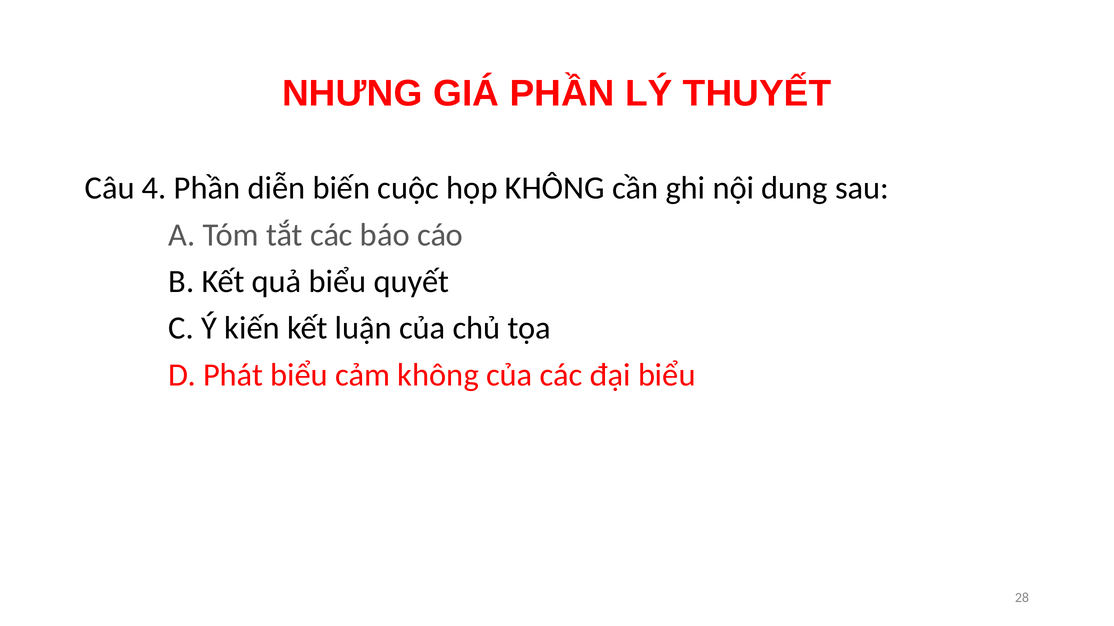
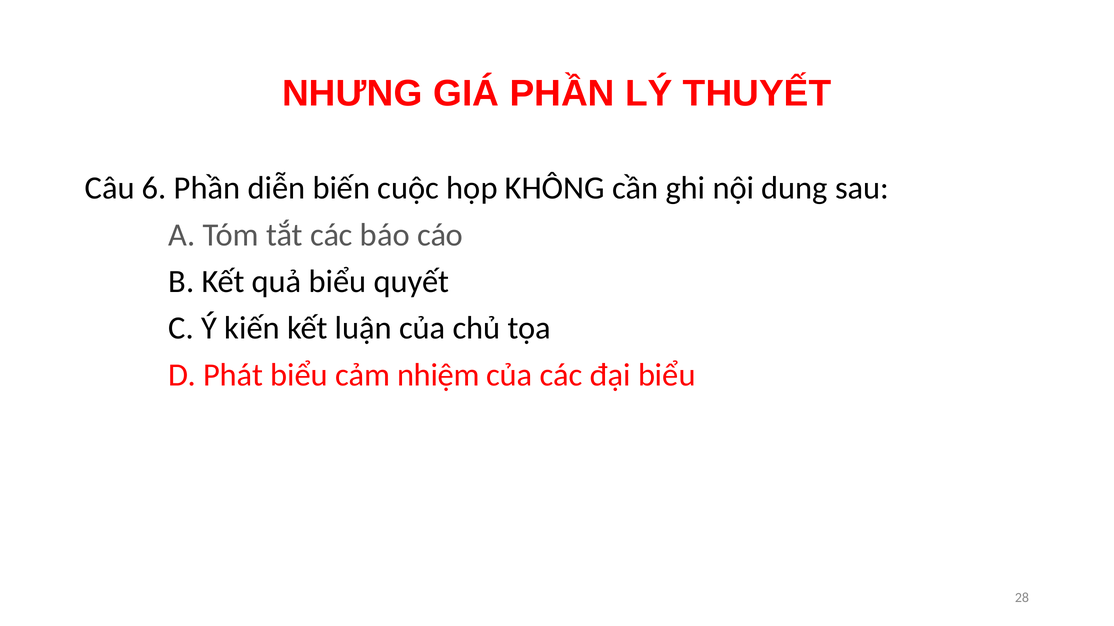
4: 4 -> 6 (154, 188)
cảm không: không -> nhiệm (438, 375)
